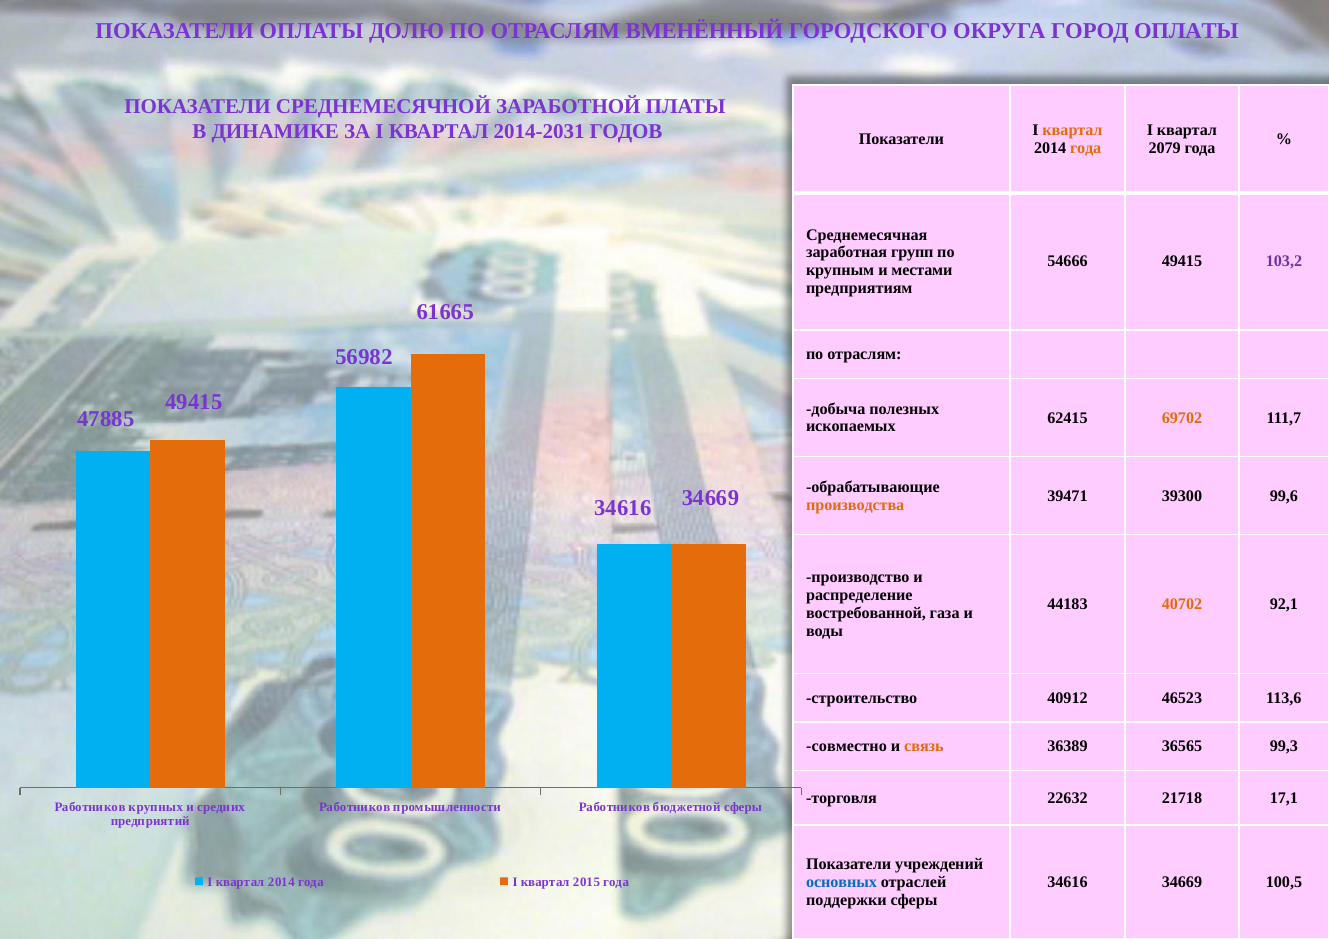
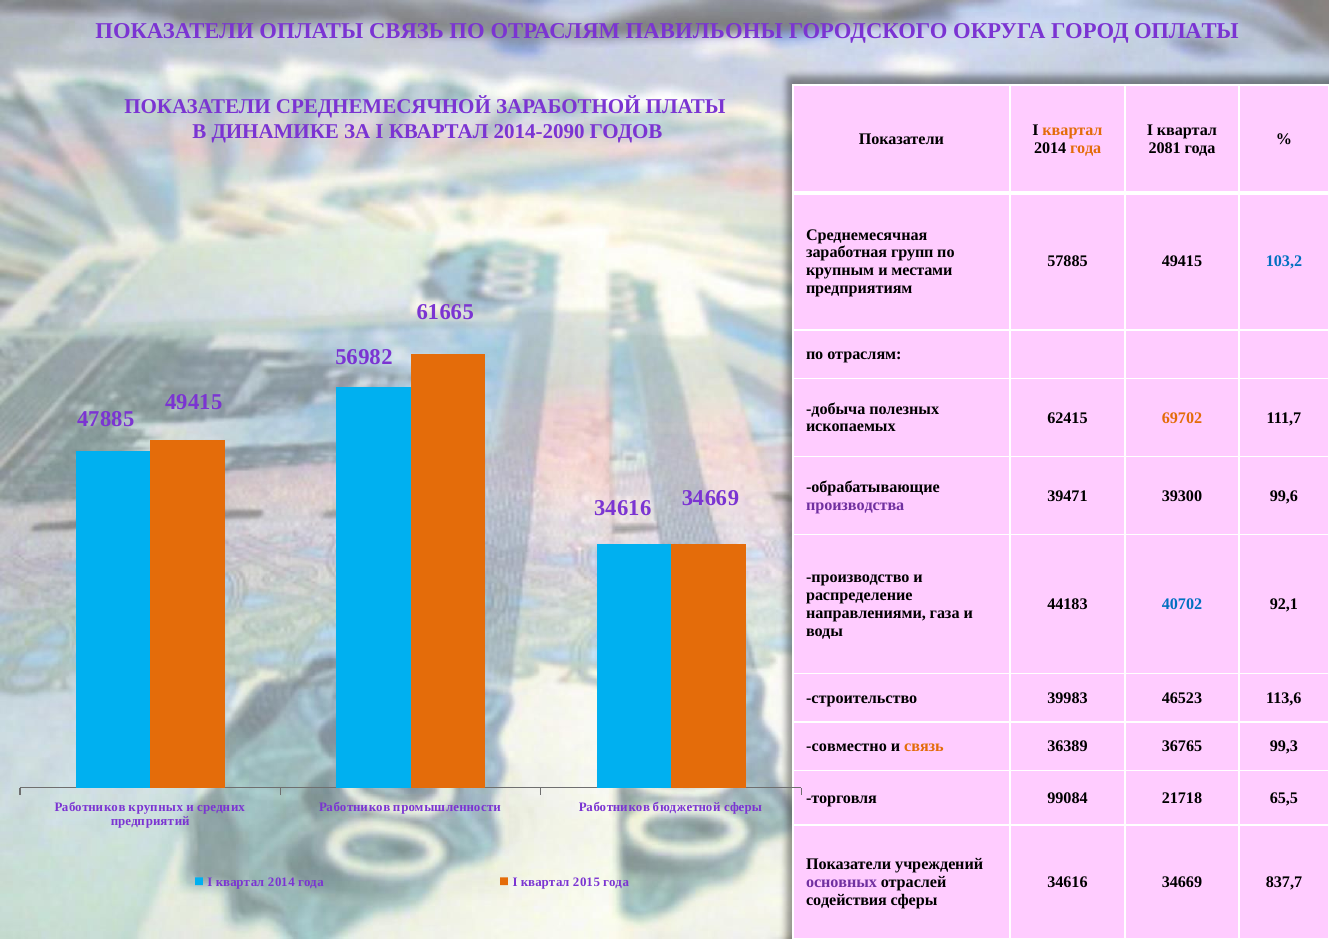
ОПЛАТЫ ДОЛЮ: ДОЛЮ -> СВЯЗЬ (406, 31)
ВМЕНЁННЫЙ: ВМЕНЁННЫЙ -> ПАВИЛЬОНЫ (704, 31)
2014-2031: 2014-2031 -> 2014-2090 (539, 131)
2079: 2079 -> 2081 (1165, 148)
54666: 54666 -> 57885 (1068, 262)
103,2 colour: purple -> blue (1284, 262)
производства colour: orange -> purple (855, 505)
40702 colour: orange -> blue (1182, 604)
востребованной: востребованной -> направлениями (866, 613)
40912: 40912 -> 39983 (1068, 698)
36565: 36565 -> 36765 (1182, 747)
22632: 22632 -> 99084 (1068, 798)
17,1: 17,1 -> 65,5 (1284, 798)
основных colour: blue -> purple (842, 882)
100,5: 100,5 -> 837,7 (1284, 882)
поддержки: поддержки -> содействия (847, 900)
